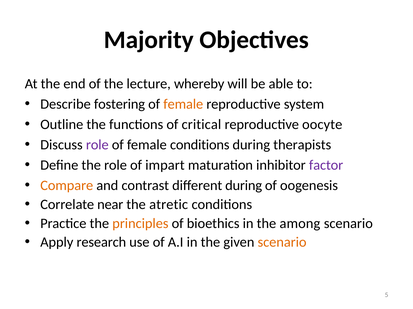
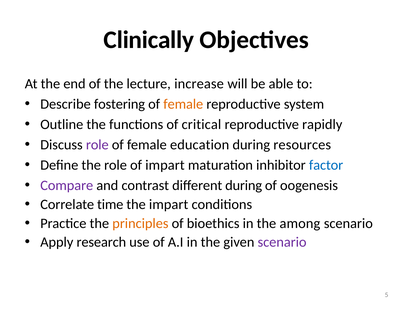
Majority: Majority -> Clinically (149, 40)
whereby: whereby -> increase (199, 84)
oocyte: oocyte -> rapidly (322, 125)
female conditions: conditions -> education (200, 145)
therapists: therapists -> resources (302, 145)
factor colour: purple -> blue (326, 166)
Compare colour: orange -> purple (67, 186)
near: near -> time (110, 205)
the atretic: atretic -> impart (169, 205)
scenario colour: orange -> purple (282, 243)
